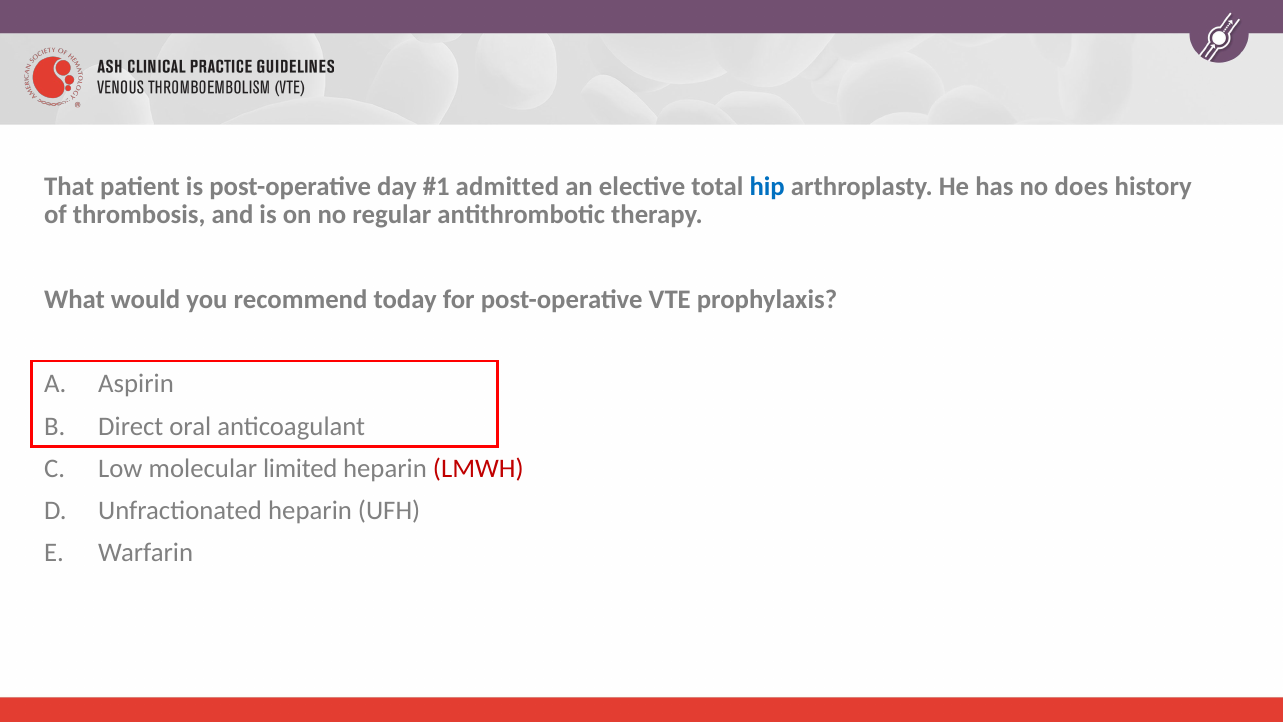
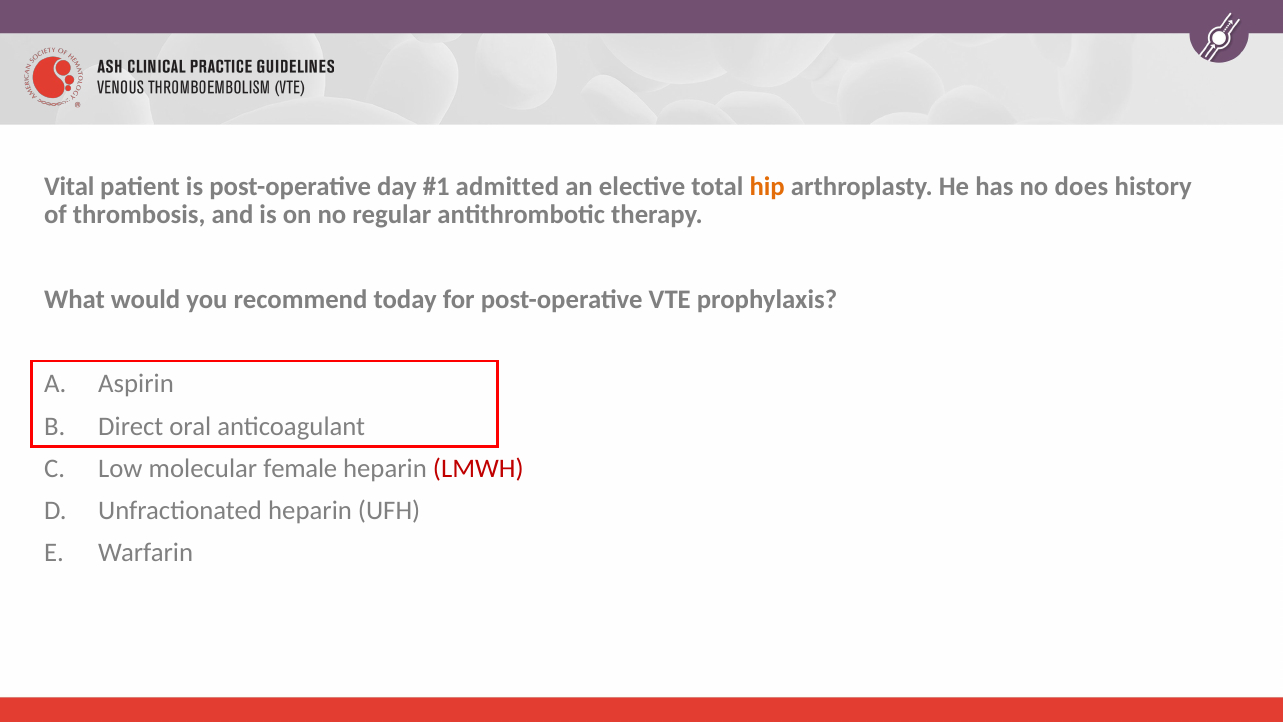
That: That -> Vital (69, 186)
hip colour: blue -> orange (767, 186)
limited: limited -> female (300, 468)
